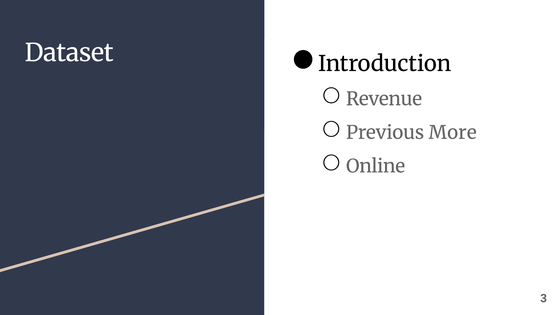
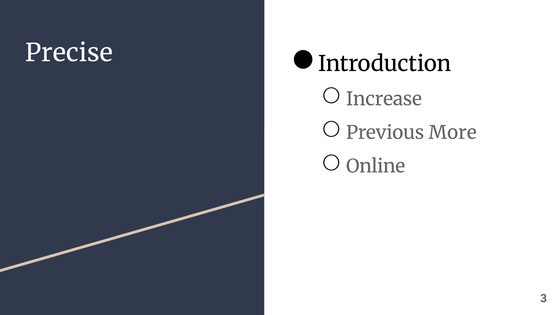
Dataset: Dataset -> Precise (69, 53)
Revenue: Revenue -> Increase (384, 99)
